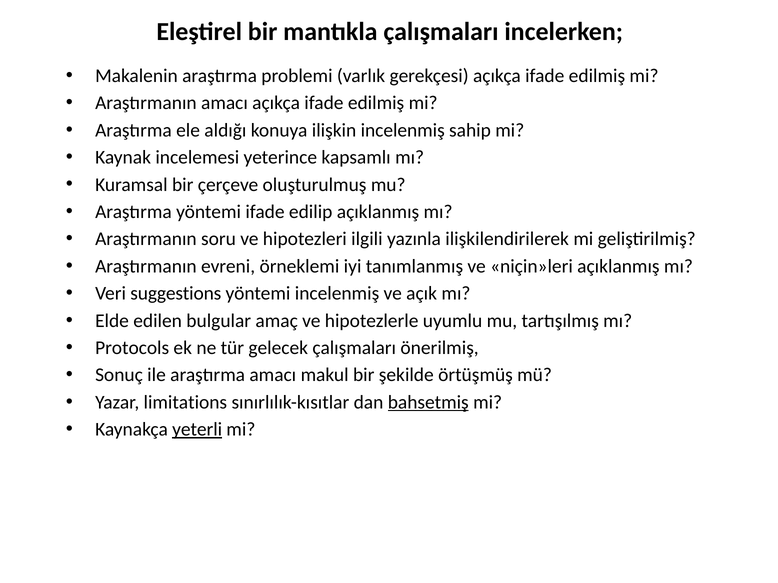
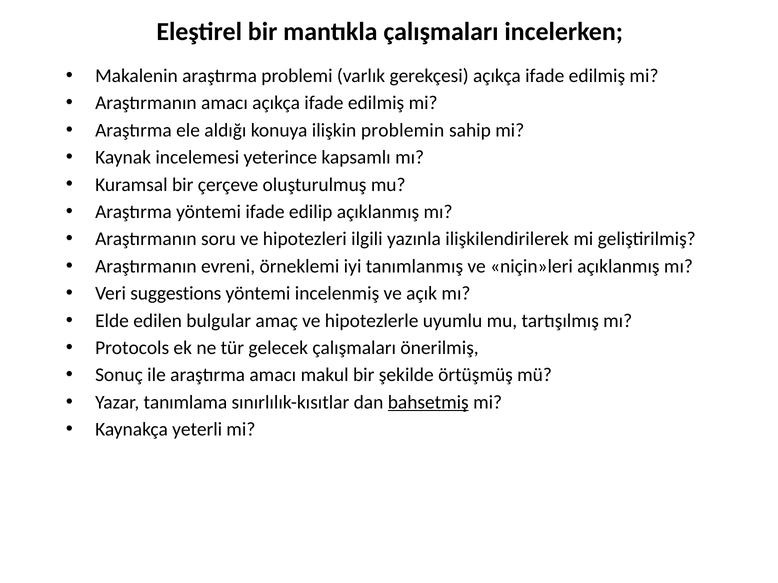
ilişkin incelenmiş: incelenmiş -> problemin (403, 130)
limitations: limitations -> tanımlama (185, 403)
yeterli underline: present -> none (197, 430)
